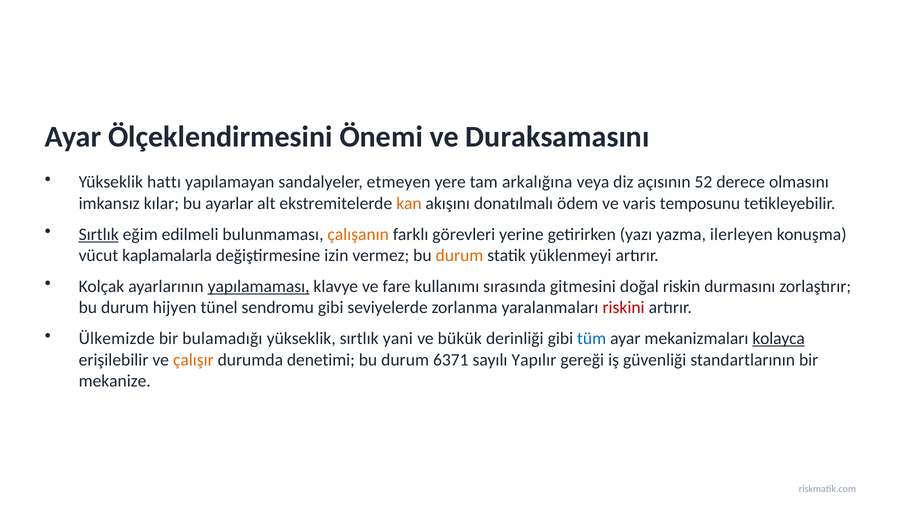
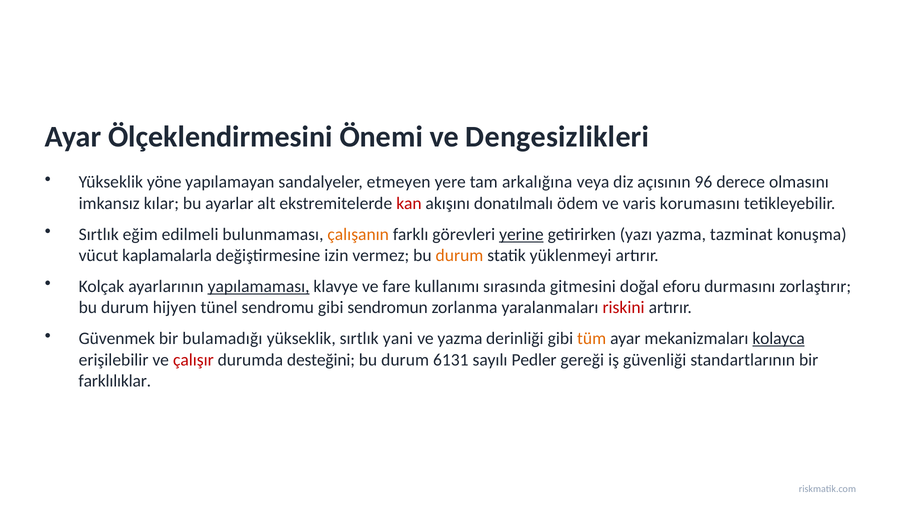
Duraksamasını: Duraksamasını -> Dengesizlikleri (557, 137)
hattı: hattı -> yöne (164, 182)
52: 52 -> 96 (703, 182)
kan colour: orange -> red (409, 203)
temposunu: temposunu -> korumasını (700, 203)
Sırtlık underline: present -> none (99, 234)
yerine underline: none -> present (521, 234)
ilerleyen: ilerleyen -> tazminat (741, 234)
riskin: riskin -> eforu (682, 286)
seviyelerde: seviyelerde -> sendromun (388, 307)
Ülkemizde: Ülkemizde -> Güvenmek (117, 339)
ve bükük: bükük -> yazma (460, 339)
tüm colour: blue -> orange (592, 339)
çalışır colour: orange -> red (193, 360)
denetimi: denetimi -> desteğini (321, 360)
6371: 6371 -> 6131 (451, 360)
Yapılır: Yapılır -> Pedler (534, 360)
mekanize: mekanize -> farklılıklar (115, 381)
